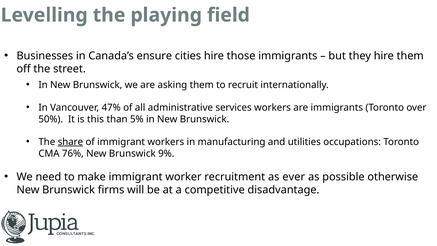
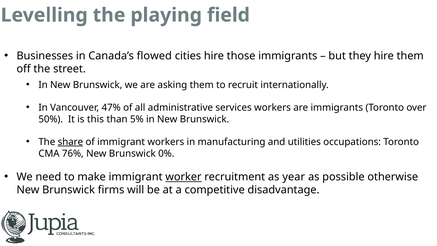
ensure: ensure -> flowed (154, 56)
9%: 9% -> 0% (166, 153)
worker underline: none -> present (183, 177)
ever: ever -> year (294, 177)
